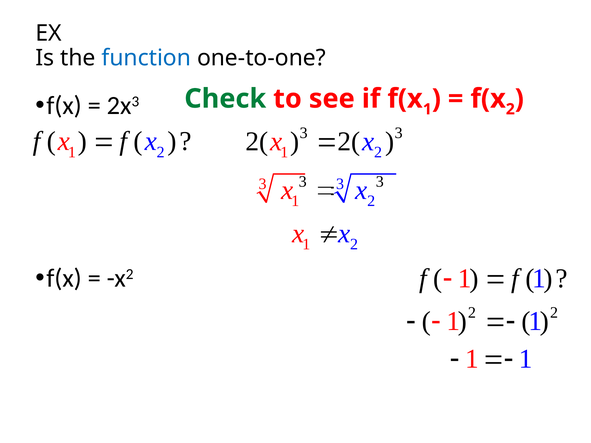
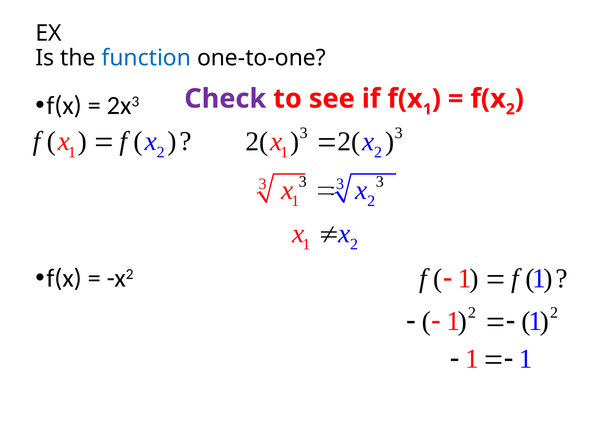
Check colour: green -> purple (225, 99)
